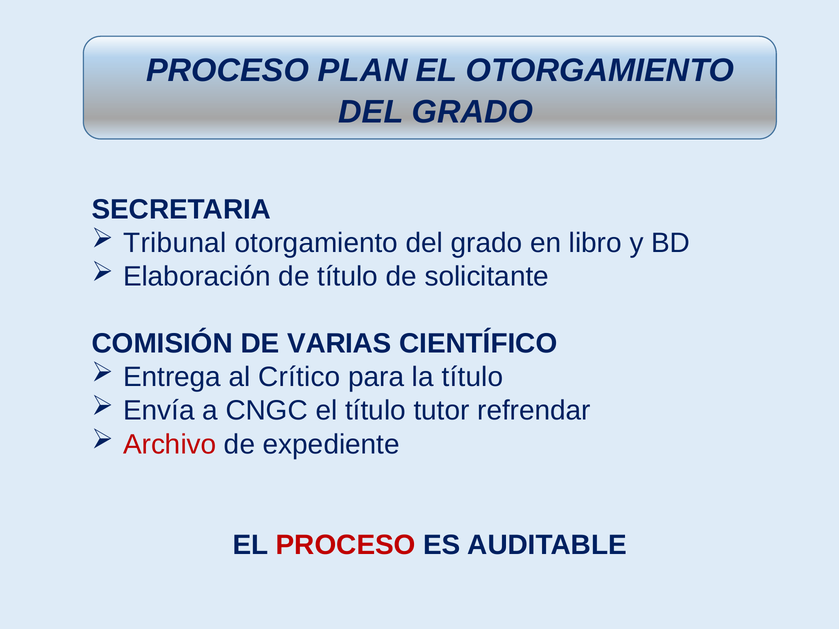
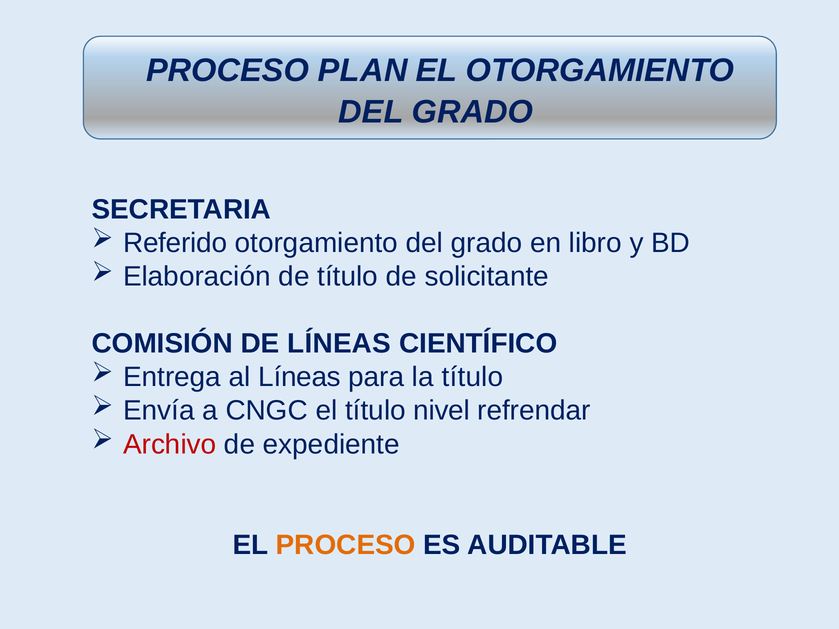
Tribunal: Tribunal -> Referido (175, 243)
DE VARIAS: VARIAS -> LÍNEAS (339, 344)
al Crítico: Crítico -> Líneas (300, 377)
tutor: tutor -> nivel (442, 411)
PROCESO colour: red -> orange (346, 545)
